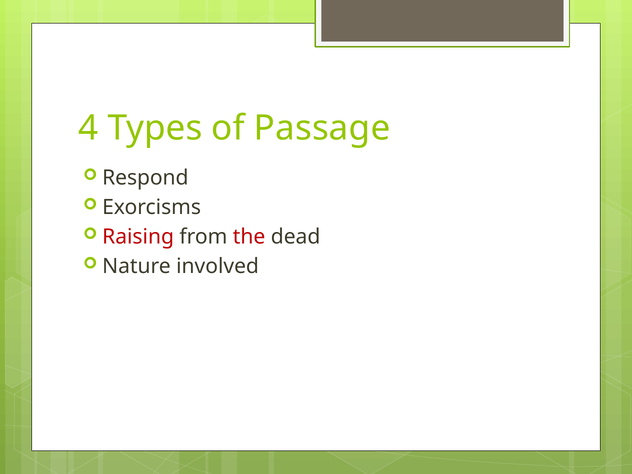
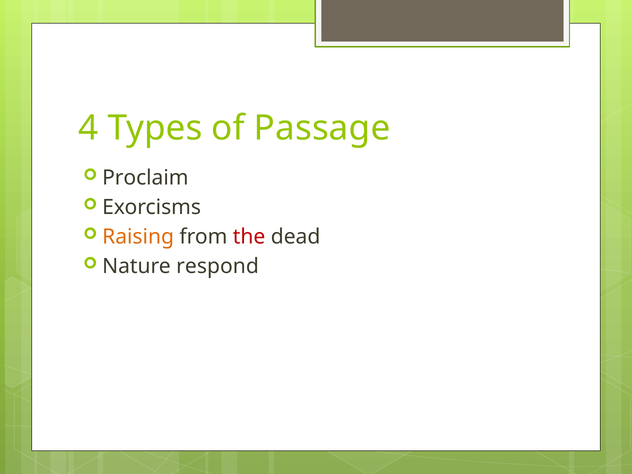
Respond: Respond -> Proclaim (145, 178)
Raising colour: red -> orange (138, 237)
involved: involved -> respond (218, 266)
